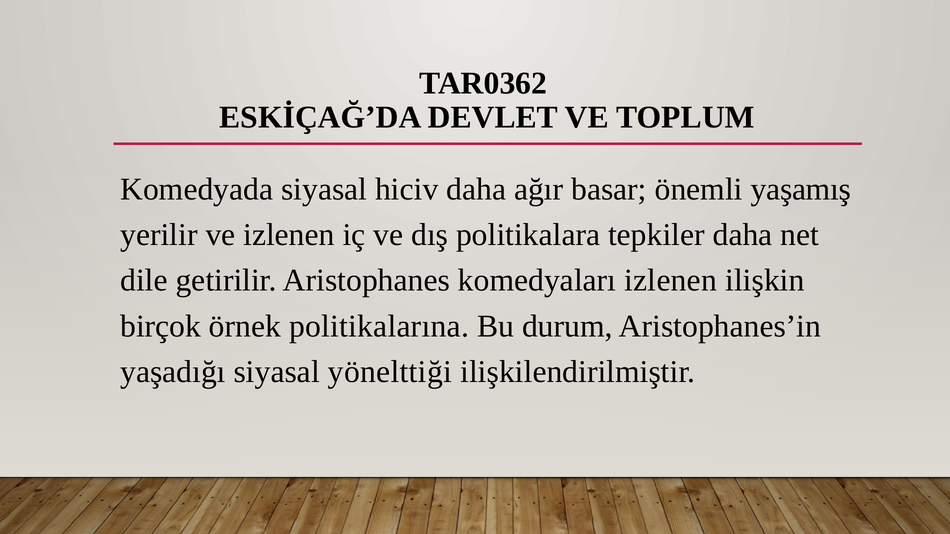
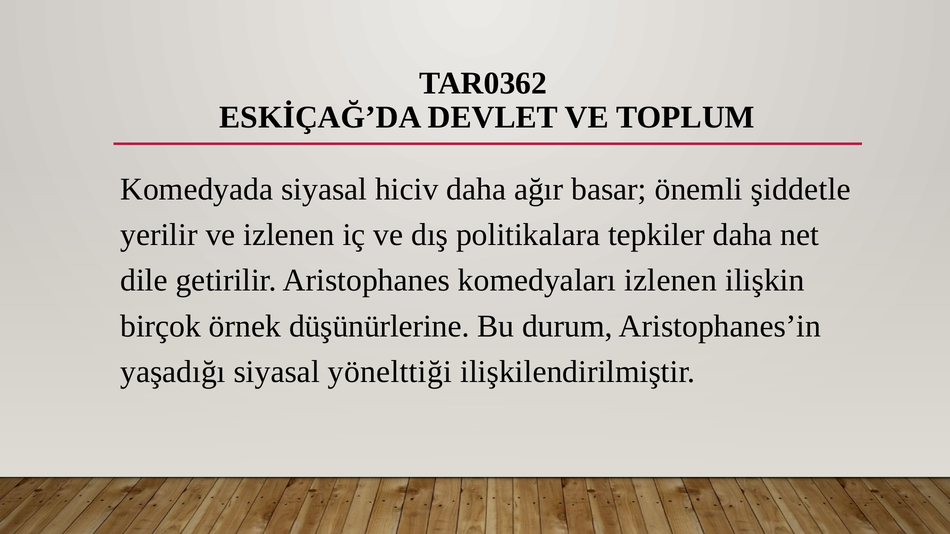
yaşamış: yaşamış -> şiddetle (801, 189)
politikalarına: politikalarına -> düşünürlerine (379, 326)
